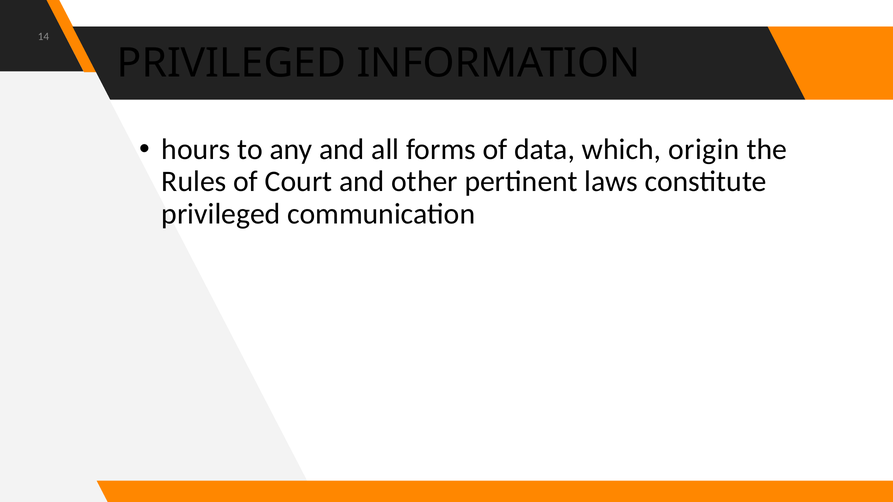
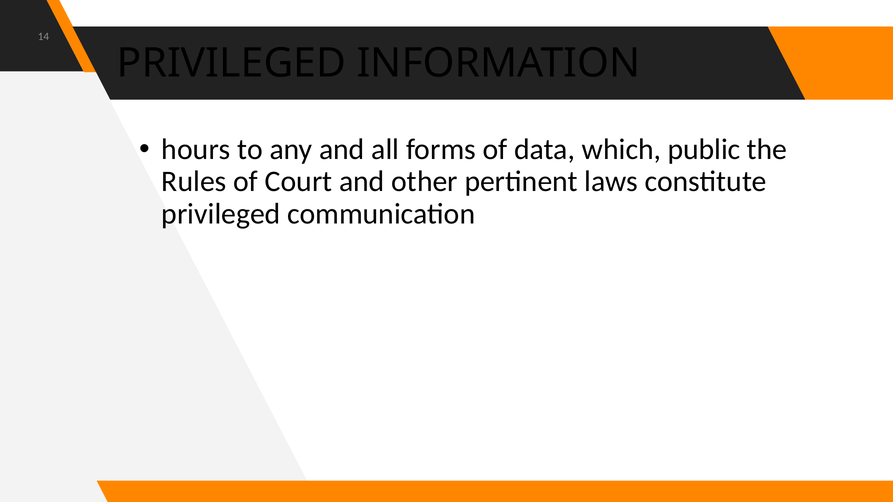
origin: origin -> public (704, 150)
